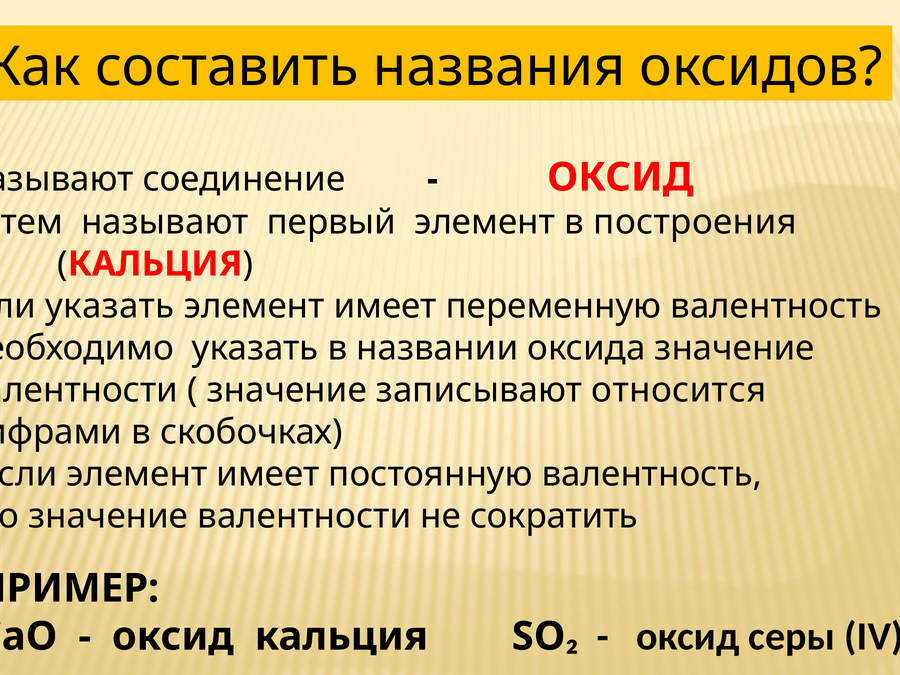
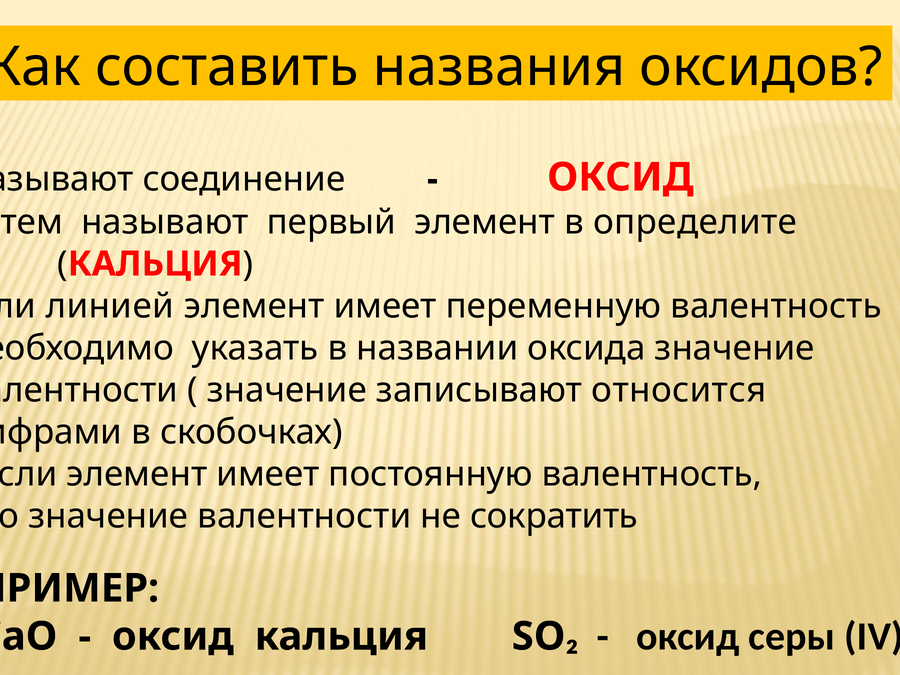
построения: построения -> определите (695, 222)
указать: указать -> линией (110, 306)
